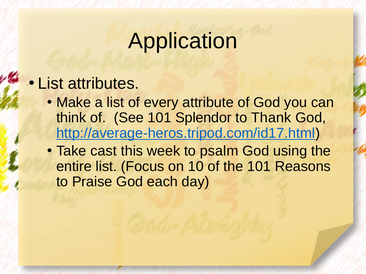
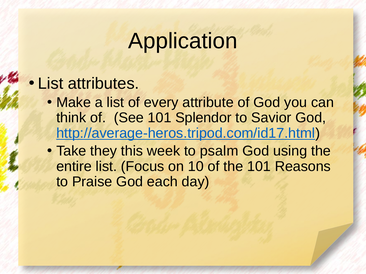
Thank: Thank -> Savior (271, 118)
cast: cast -> they (104, 151)
